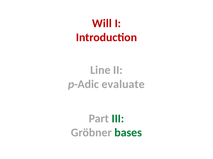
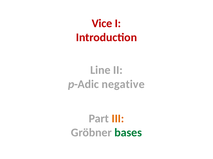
Will: Will -> Vice (102, 23)
evaluate: evaluate -> negative (123, 85)
III colour: green -> orange (118, 119)
